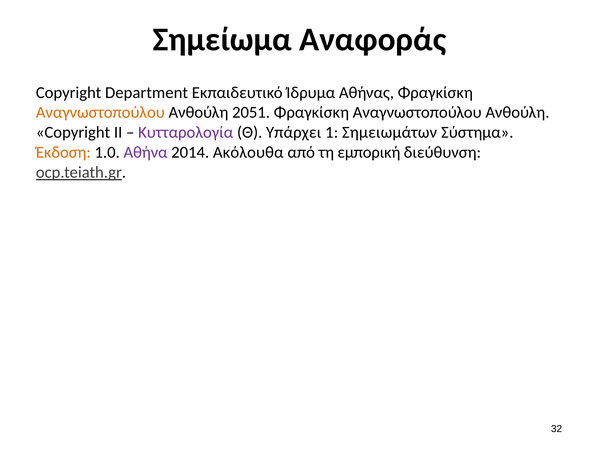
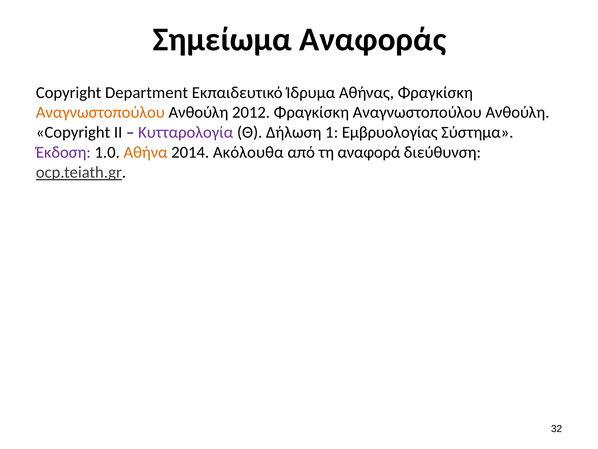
2051: 2051 -> 2012 (251, 112)
Υπάρχει: Υπάρχει -> Δήλωση (294, 132)
Σημειωμάτων: Σημειωμάτων -> Εμβρυολογίας (390, 132)
Έκδοση colour: orange -> purple (63, 152)
Αθήνα colour: purple -> orange (146, 152)
εμπορική: εμπορική -> αναφορά (369, 152)
